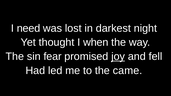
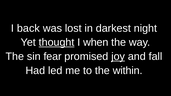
need: need -> back (28, 28)
thought underline: none -> present (57, 42)
fell: fell -> fall (156, 57)
came: came -> within (128, 71)
